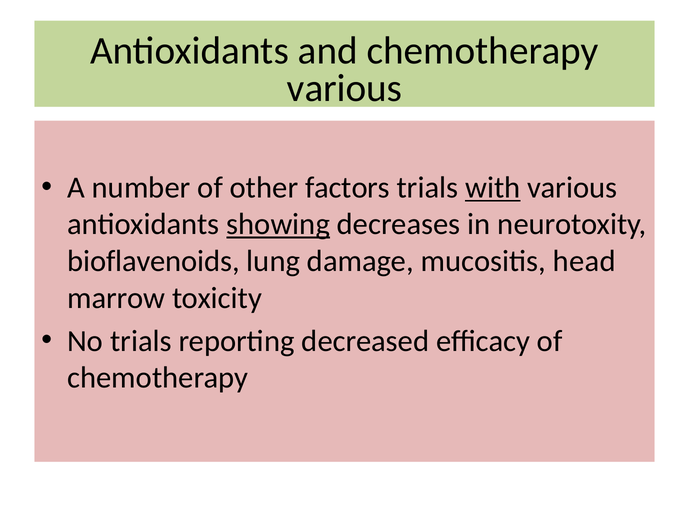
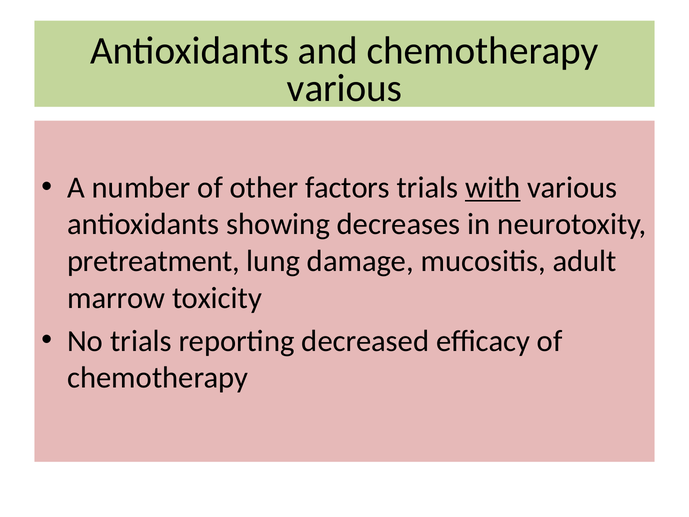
showing underline: present -> none (278, 224)
bioflavenoids: bioflavenoids -> pretreatment (154, 261)
head: head -> adult (585, 261)
